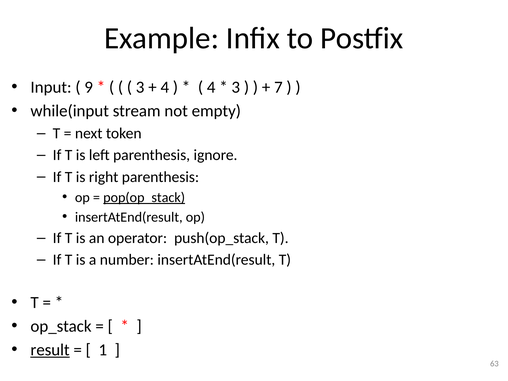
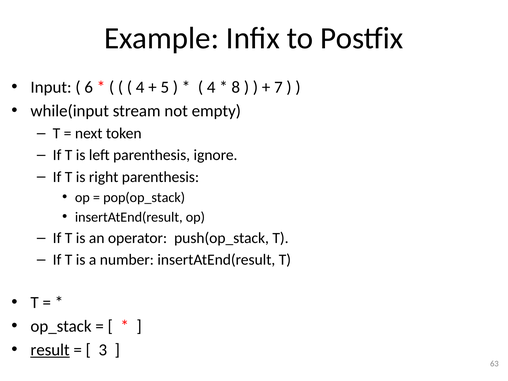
9: 9 -> 6 (89, 87)
3: 3 -> 4 (140, 87)
4: 4 -> 5 (165, 87)
3: 3 -> 8 (236, 87)
pop(op_stack underline: present -> none (144, 197)
1: 1 -> 3 (103, 350)
